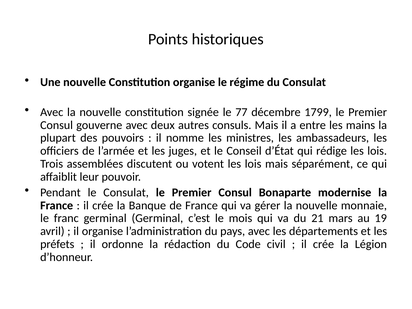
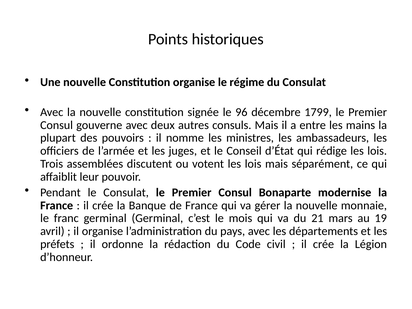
77: 77 -> 96 (241, 112)
